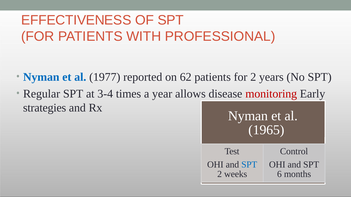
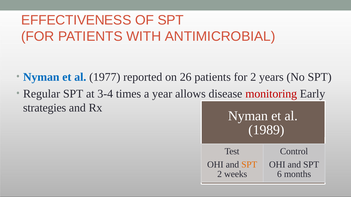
PROFESSIONAL: PROFESSIONAL -> ANTIMICROBIAL (220, 37)
62: 62 -> 26 (186, 77)
1965: 1965 -> 1989 (266, 130)
SPT colour: blue -> orange (249, 165)
